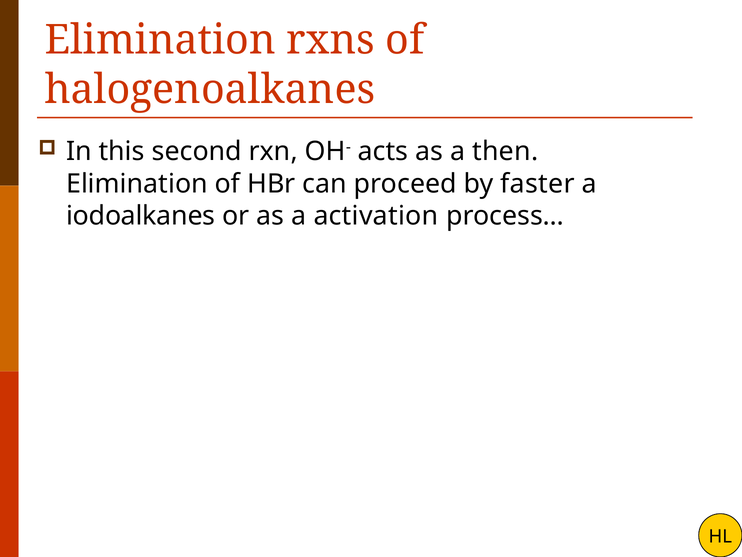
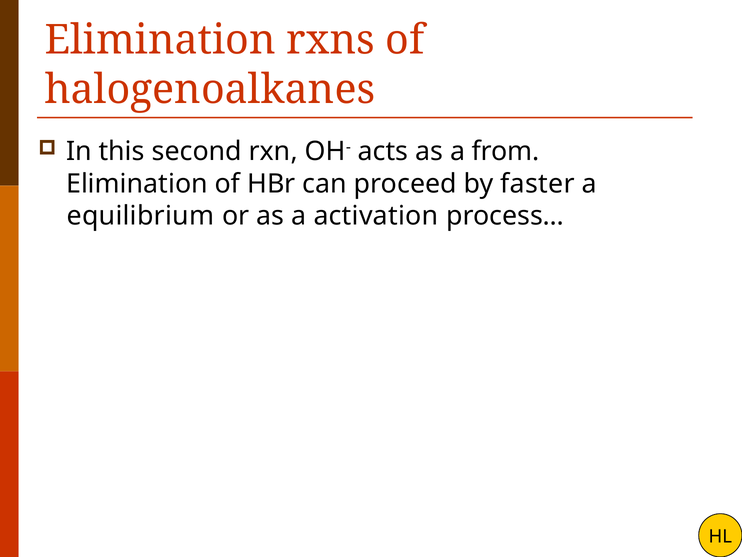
then: then -> from (505, 152)
iodoalkanes: iodoalkanes -> equilibrium (140, 216)
